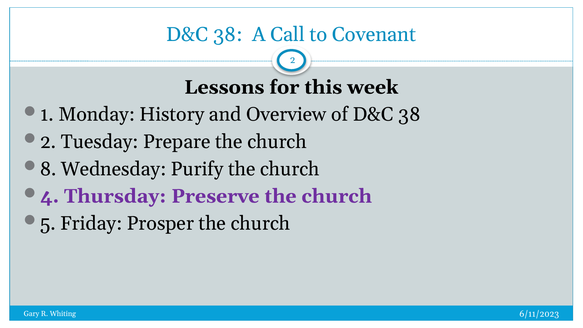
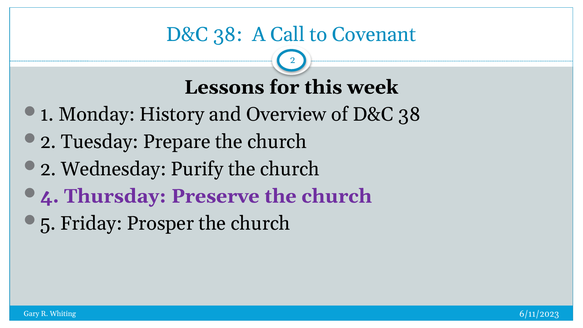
8: 8 -> 2 (48, 169)
